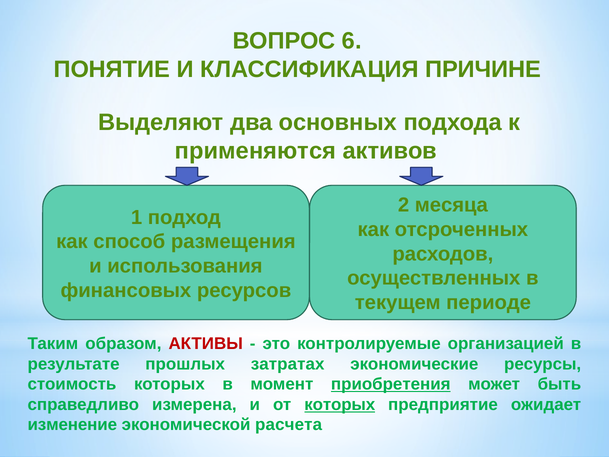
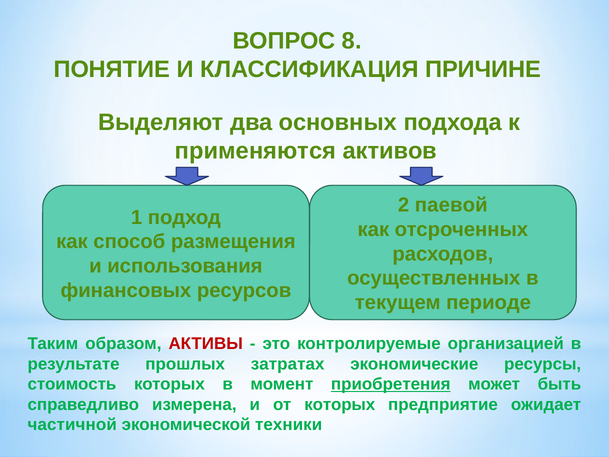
6: 6 -> 8 (352, 41)
месяца: месяца -> паевой (451, 205)
которых underline: present -> none (340, 404)
изменение: изменение -> частичной (72, 425)
расчета: расчета -> техники (289, 425)
